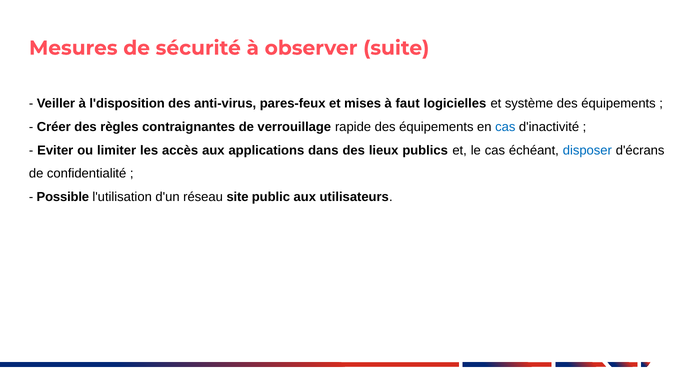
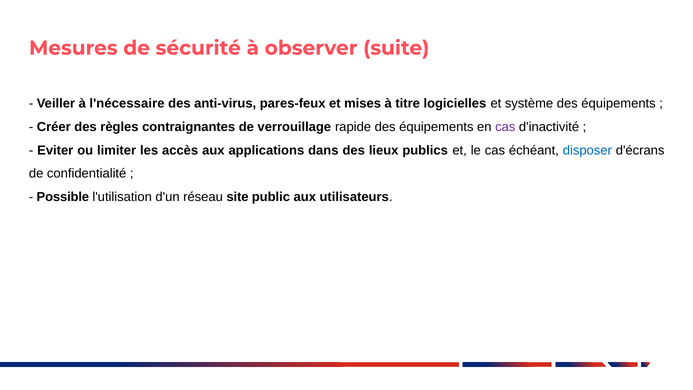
l'disposition: l'disposition -> l'nécessaire (127, 103)
faut: faut -> titre (408, 103)
cas colour: blue -> purple (505, 127)
